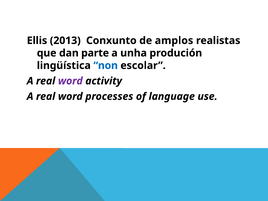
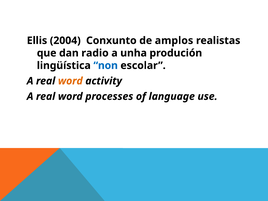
2013: 2013 -> 2004 (65, 41)
parte: parte -> radio (95, 53)
word colour: purple -> orange (70, 81)
